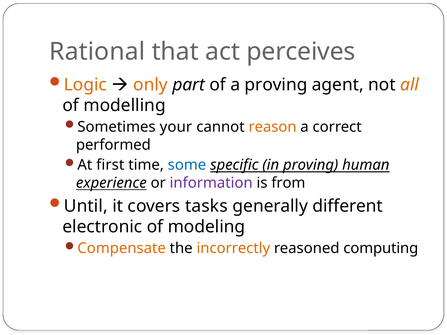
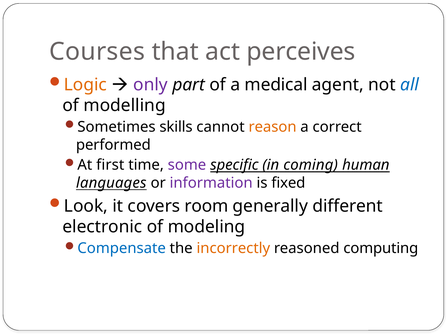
Rational: Rational -> Courses (97, 52)
only colour: orange -> purple (151, 85)
a proving: proving -> medical (276, 85)
all colour: orange -> blue (410, 85)
your: your -> skills (176, 127)
some colour: blue -> purple (187, 165)
in proving: proving -> coming (311, 165)
experience: experience -> languages (111, 183)
from: from -> fixed (288, 183)
Until: Until -> Look (86, 206)
tasks: tasks -> room (207, 206)
Compensate colour: orange -> blue (122, 249)
